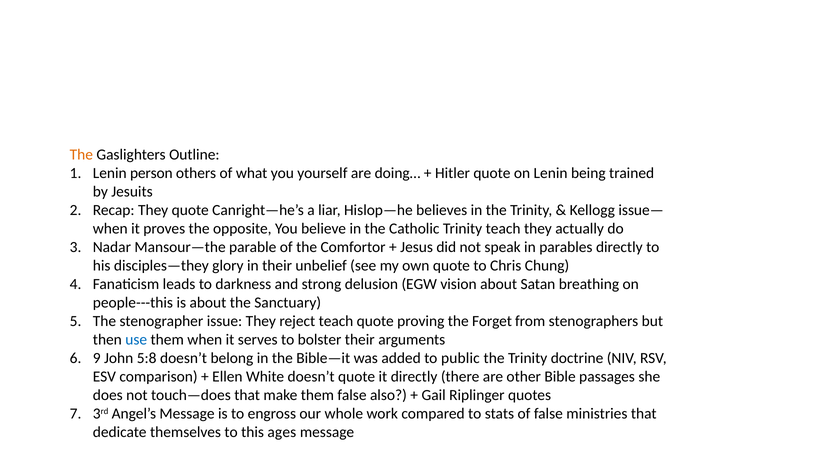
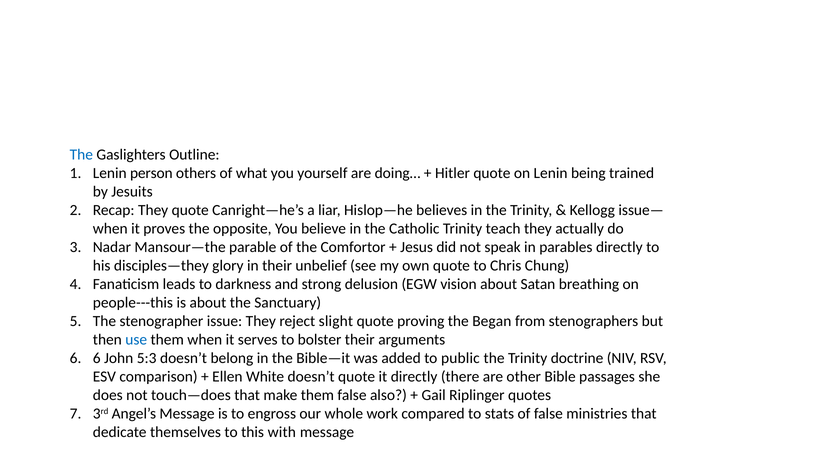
The colour: orange -> blue (81, 154)
reject teach: teach -> slight (336, 321)
Forget: Forget -> Began (492, 321)
9: 9 -> 6 (97, 358)
5:8: 5:8 -> 5:3 (147, 358)
ages: ages -> with (282, 432)
